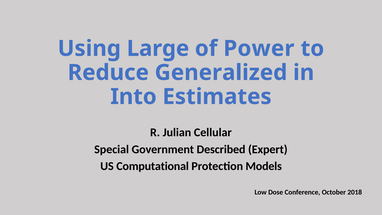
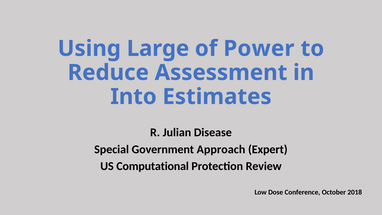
Generalized: Generalized -> Assessment (221, 73)
Cellular: Cellular -> Disease (213, 132)
Described: Described -> Approach (221, 149)
Models: Models -> Review (264, 166)
